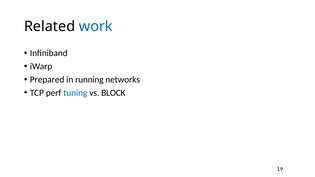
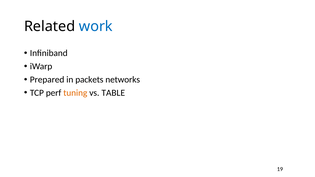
running: running -> packets (89, 80)
tuning colour: blue -> orange (75, 93)
BLOCK: BLOCK -> TABLE (113, 93)
